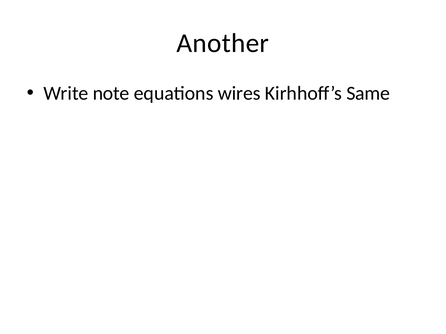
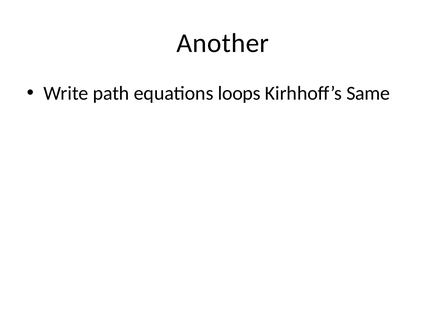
note: note -> path (111, 94)
wires: wires -> loops (239, 94)
